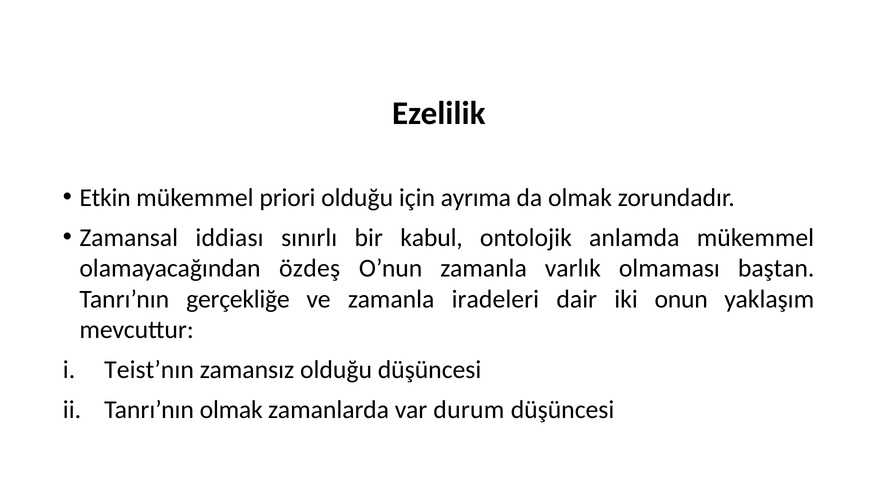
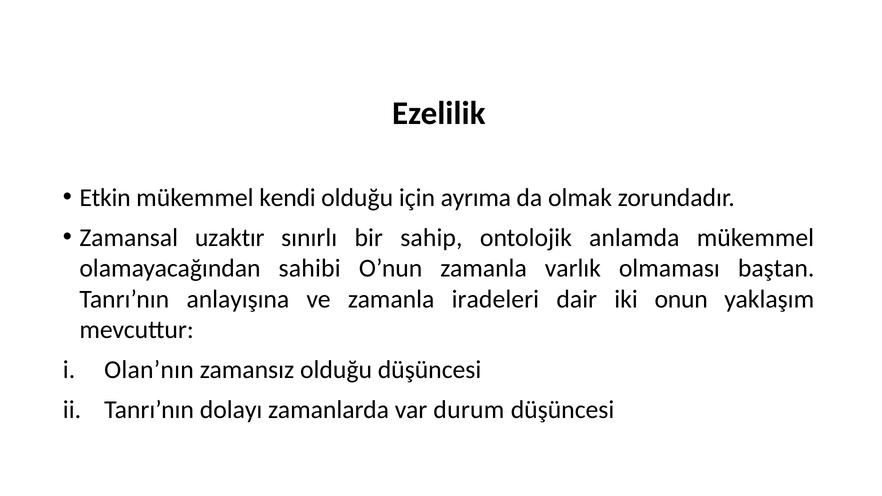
priori: priori -> kendi (287, 198)
iddiası: iddiası -> uzaktır (230, 238)
kabul: kabul -> sahip (431, 238)
özdeş: özdeş -> sahibi (310, 268)
gerçekliğe: gerçekliğe -> anlayışına (238, 299)
Teist’nın: Teist’nın -> Olan’nın (149, 370)
Tanrı’nın olmak: olmak -> dolayı (231, 410)
